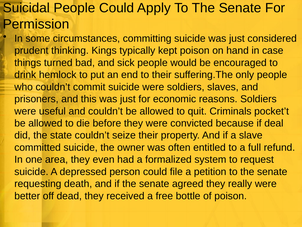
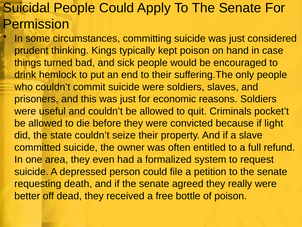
deal: deal -> light (274, 123)
